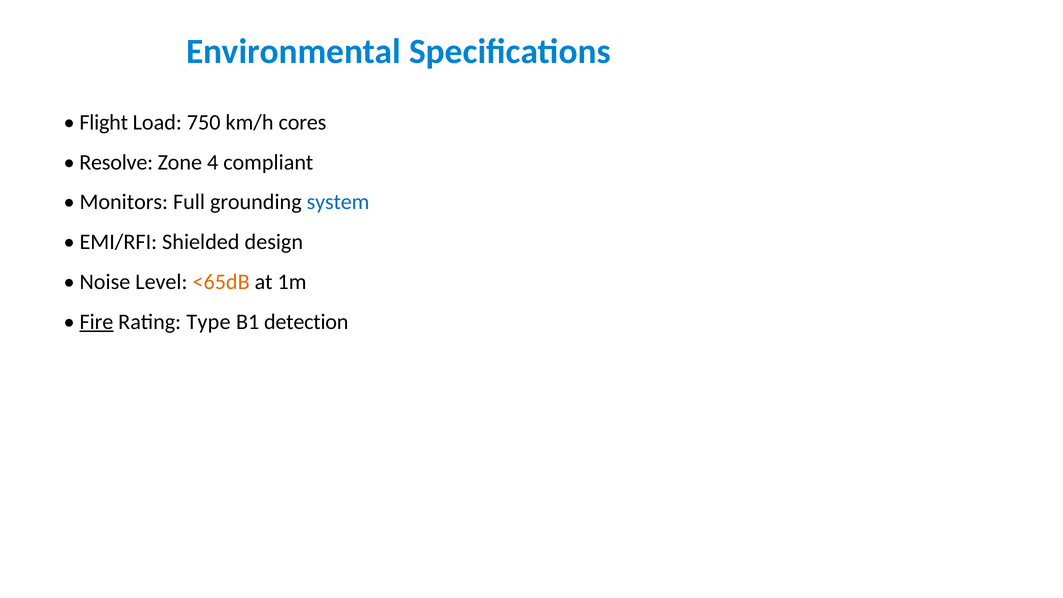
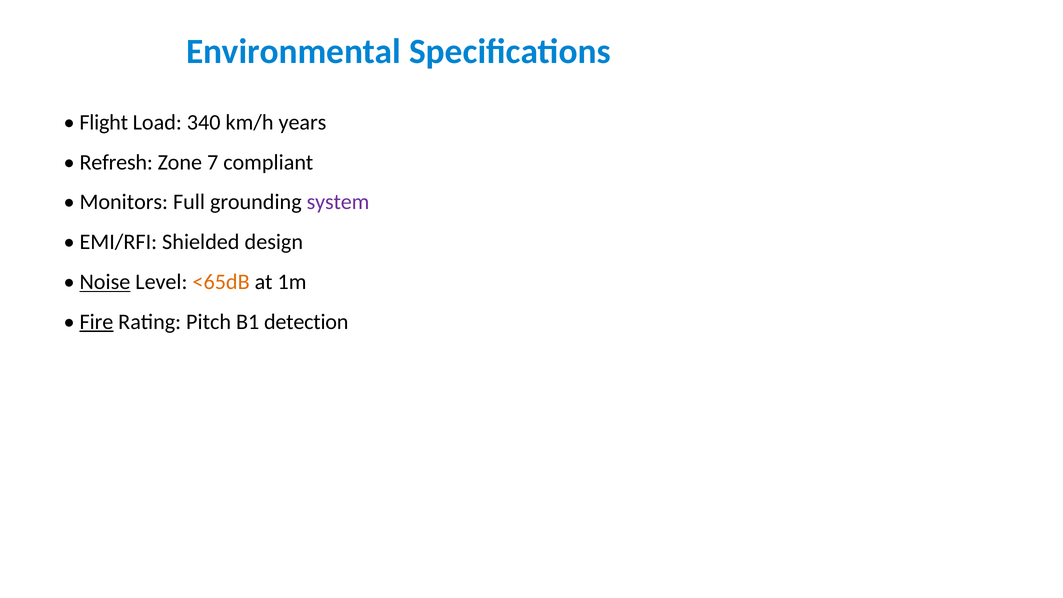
750: 750 -> 340 (204, 122)
cores: cores -> years (302, 122)
Resolve: Resolve -> Refresh (116, 162)
4: 4 -> 7 (213, 162)
system colour: blue -> purple (338, 202)
Noise underline: none -> present (105, 282)
Type: Type -> Pitch (209, 322)
